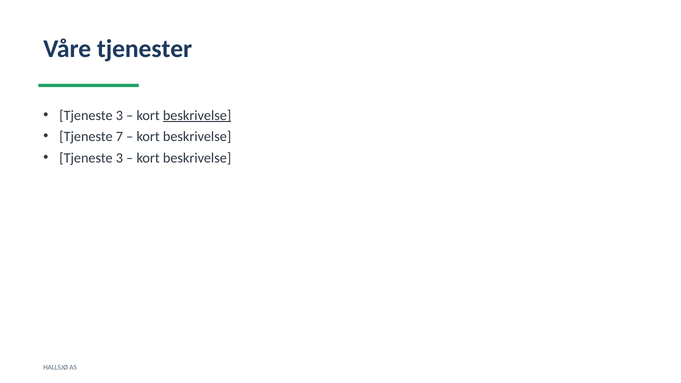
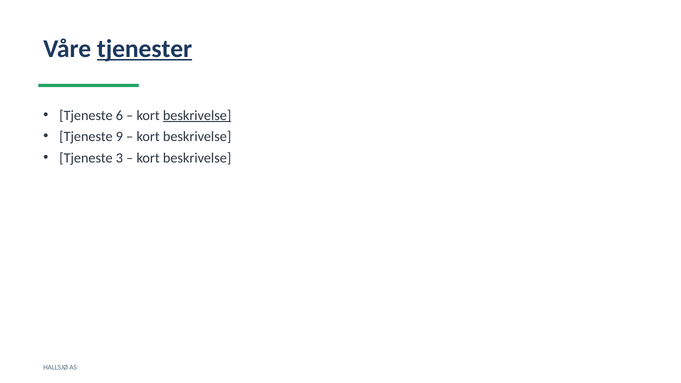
tjenester underline: none -> present (145, 49)
3: 3 -> 6 (119, 115)
7: 7 -> 9 (119, 137)
